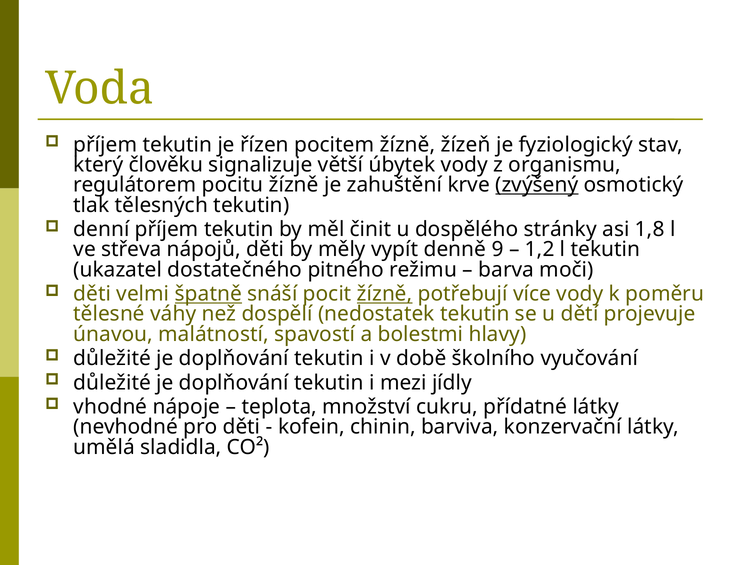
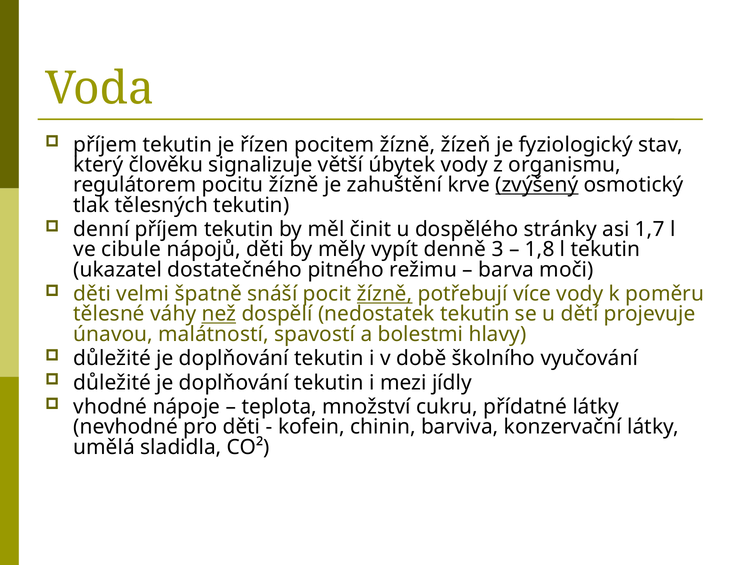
1,8: 1,8 -> 1,7 (650, 229)
střeva: střeva -> cibule (131, 249)
9: 9 -> 3 (498, 249)
1,2: 1,2 -> 1,8 (540, 249)
špatně underline: present -> none (208, 294)
než underline: none -> present (219, 314)
